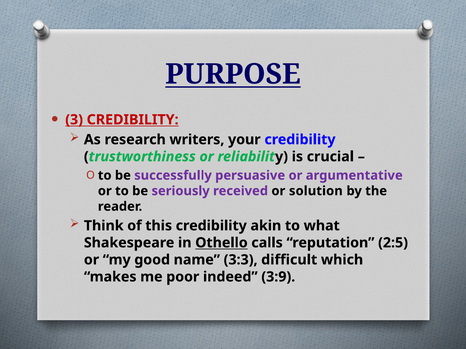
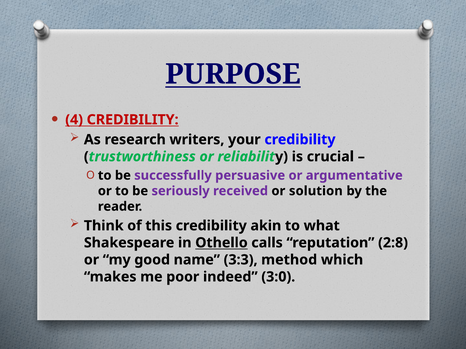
3: 3 -> 4 (74, 120)
2:5: 2:5 -> 2:8 (393, 243)
difficult: difficult -> method (289, 260)
3:9: 3:9 -> 3:0 (278, 277)
